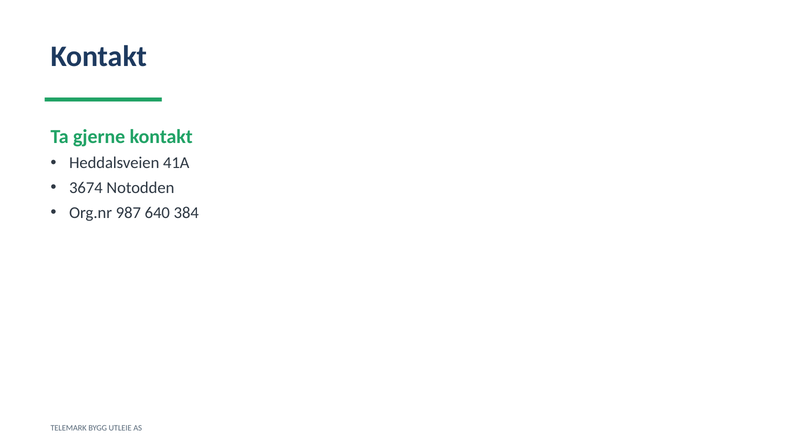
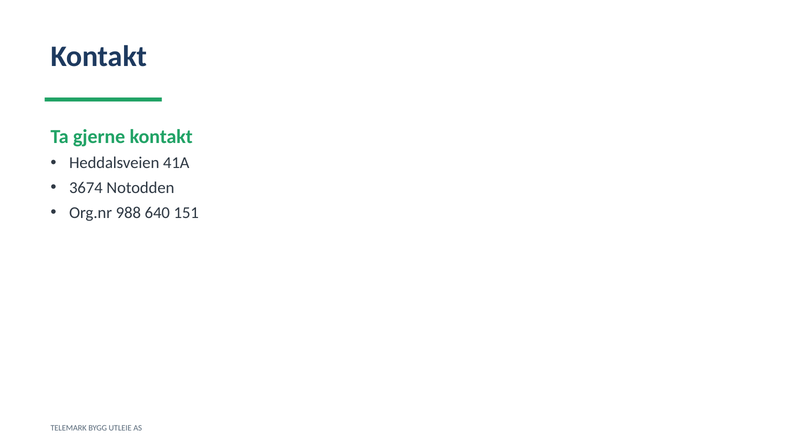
987: 987 -> 988 (128, 213)
384: 384 -> 151 (186, 213)
